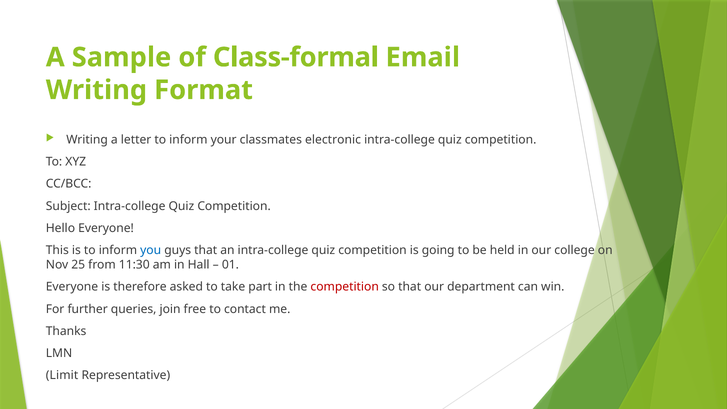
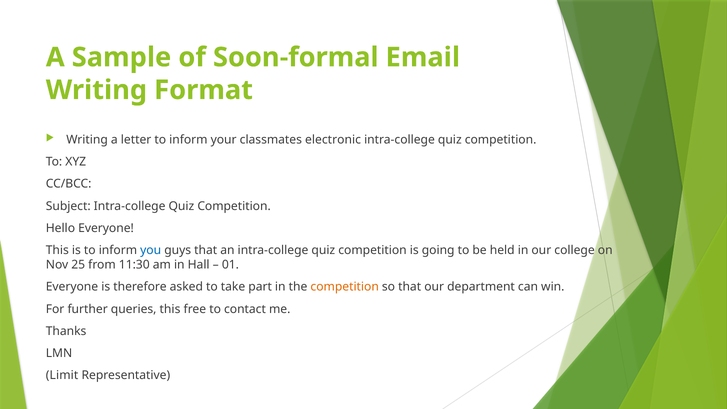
Class-formal: Class-formal -> Soon-formal (296, 57)
competition colour: red -> orange (345, 287)
queries join: join -> this (170, 309)
